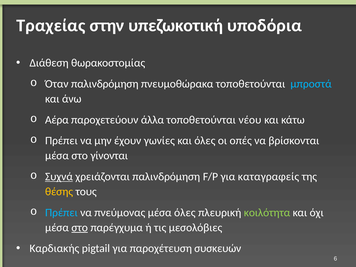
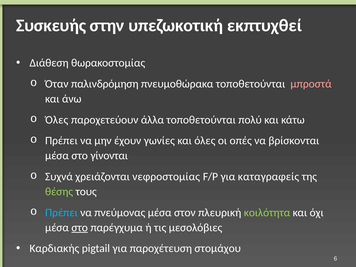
Τραχείας: Τραχείας -> Συσκευής (51, 25)
υποδόρια: υποδόρια -> εκπτυχθεί (265, 25)
μπροστά colour: light blue -> pink (311, 84)
Αέρα: Αέρα -> Όλες (57, 120)
νέου: νέου -> πολύ (250, 120)
Συχνά underline: present -> none (59, 177)
χρειάζονται παλινδρόμηση: παλινδρόμηση -> νεφροστομίας (166, 177)
θέσης colour: yellow -> light green (59, 192)
μέσα όλες: όλες -> στον (185, 213)
συσκευών: συσκευών -> στομάχου (218, 248)
